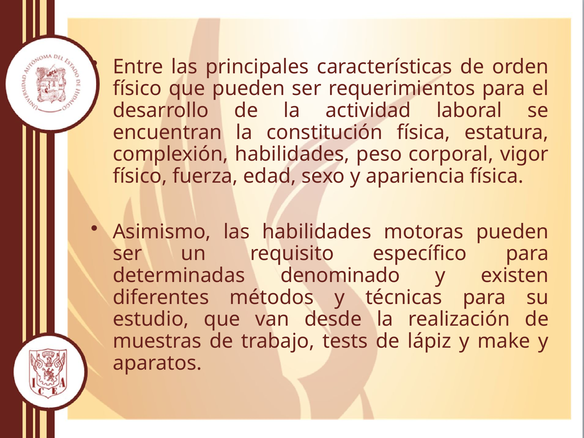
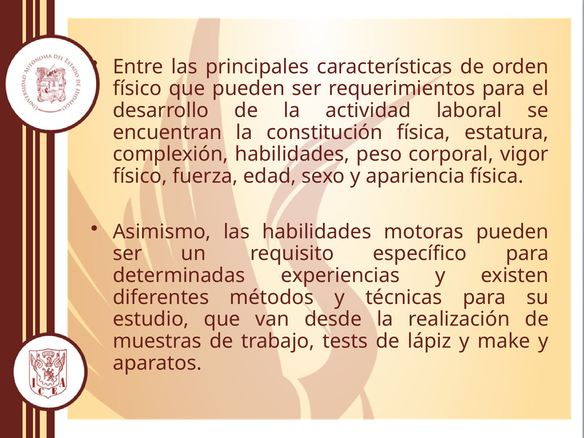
denominado: denominado -> experiencias (340, 275)
